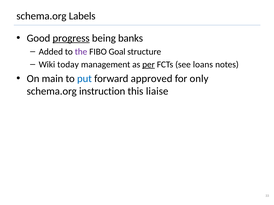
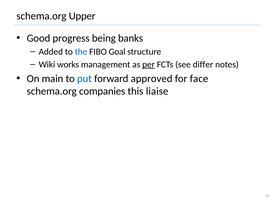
Labels: Labels -> Upper (82, 16)
progress underline: present -> none (71, 38)
the colour: purple -> blue (81, 52)
today: today -> works (68, 65)
loans: loans -> differ (203, 65)
only: only -> face (199, 79)
instruction: instruction -> companies (102, 91)
